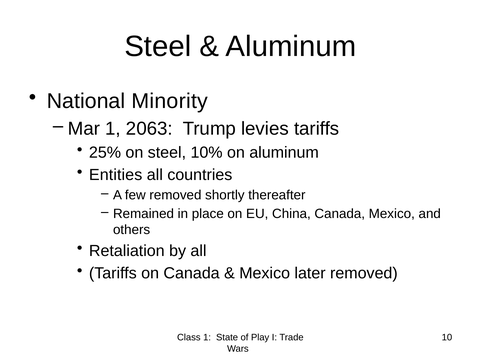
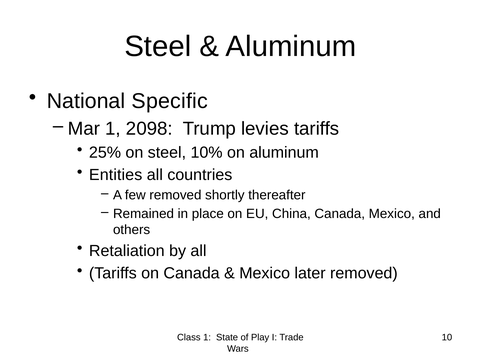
Minority: Minority -> Specific (170, 101)
2063: 2063 -> 2098 (149, 129)
